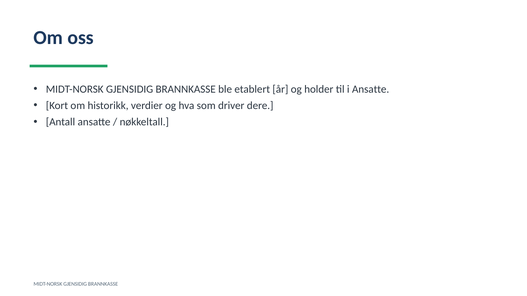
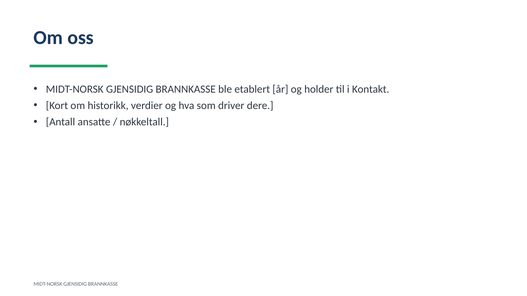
i Ansatte: Ansatte -> Kontakt (371, 89)
